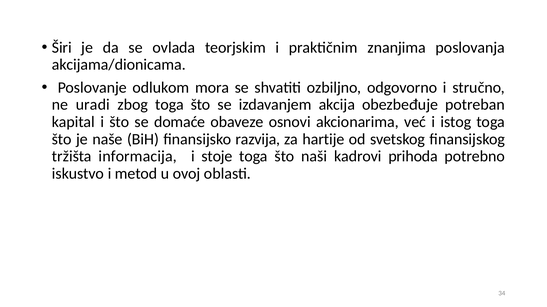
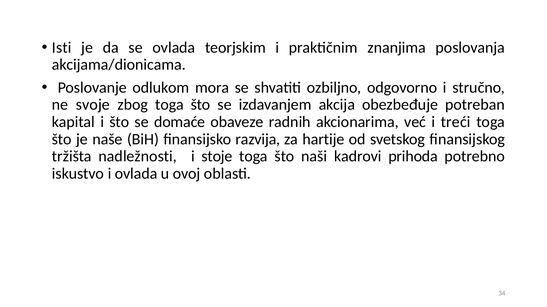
Širi: Širi -> Isti (62, 48)
uradi: uradi -> svoje (93, 105)
osnovi: osnovi -> radnih (290, 122)
istog: istog -> treći (456, 122)
informacija: informacija -> nadležnosti (138, 157)
i metod: metod -> ovlada (136, 174)
